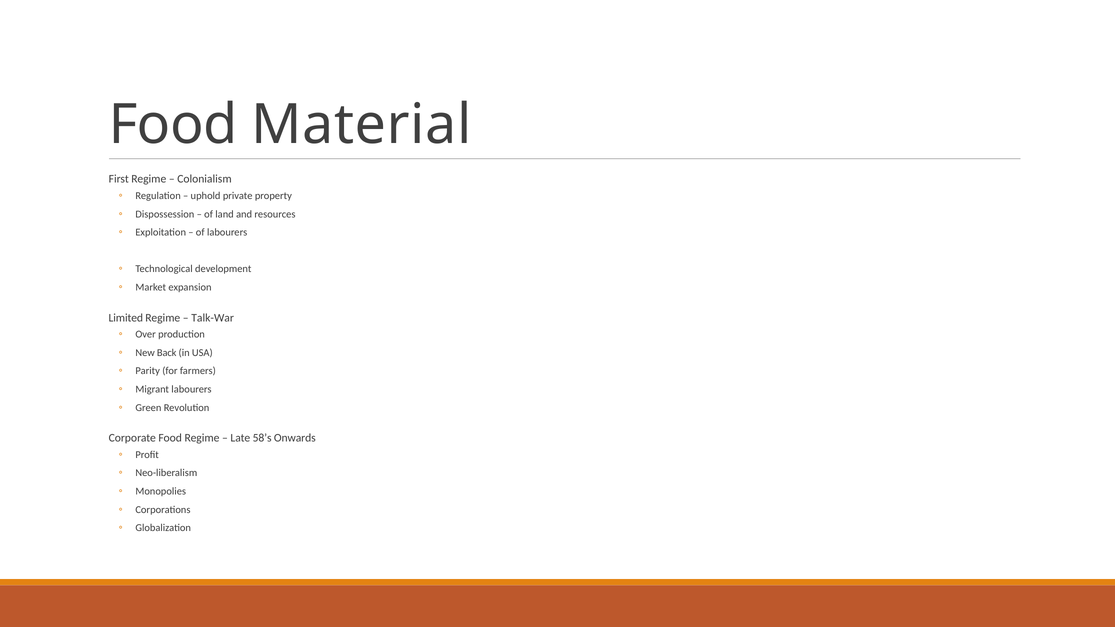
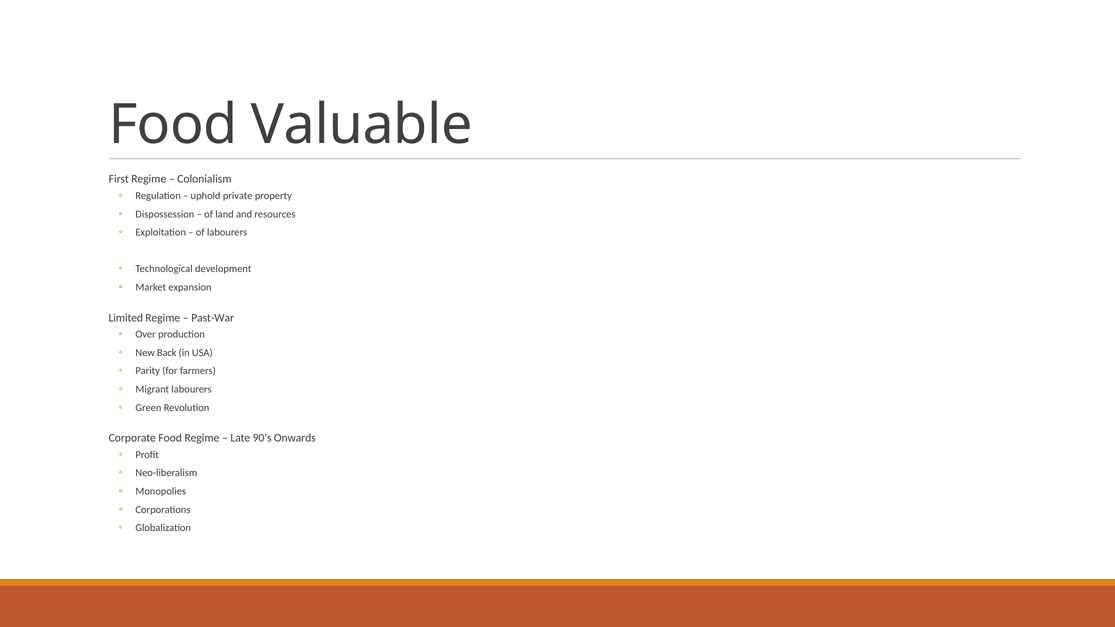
Material: Material -> Valuable (362, 125)
Talk-War: Talk-War -> Past-War (213, 318)
58’s: 58’s -> 90’s (262, 438)
